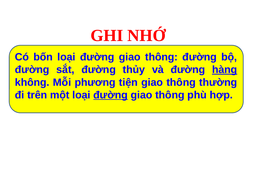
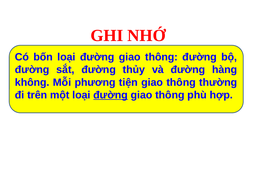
hàng underline: present -> none (225, 70)
